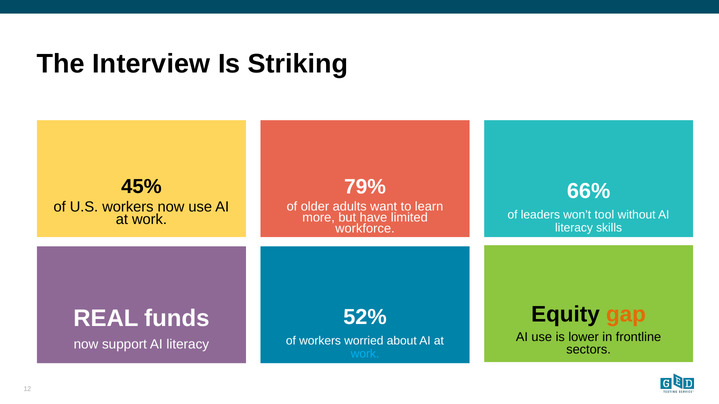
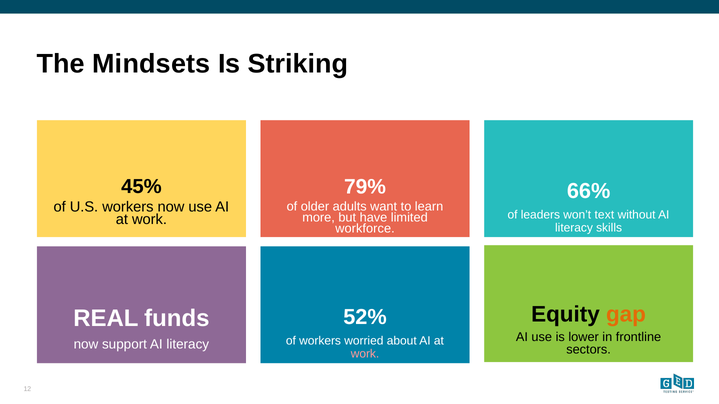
Interview: Interview -> Mindsets (151, 64)
tool: tool -> text (604, 215)
work colour: light blue -> pink (365, 354)
